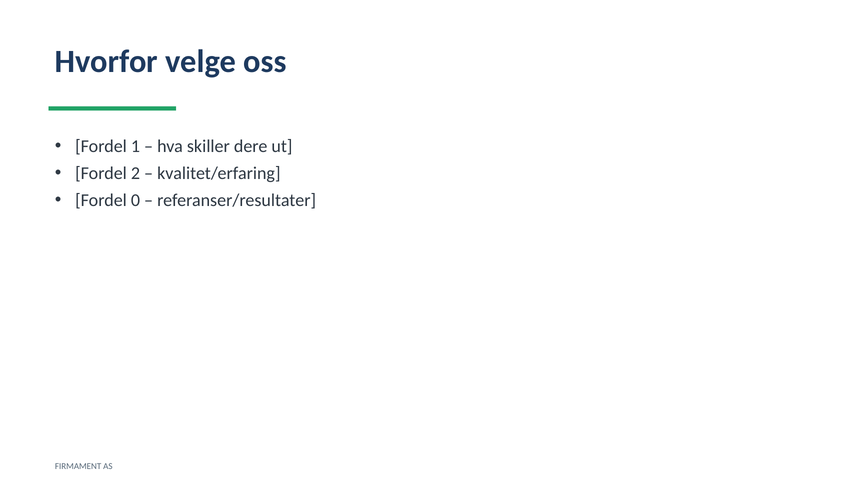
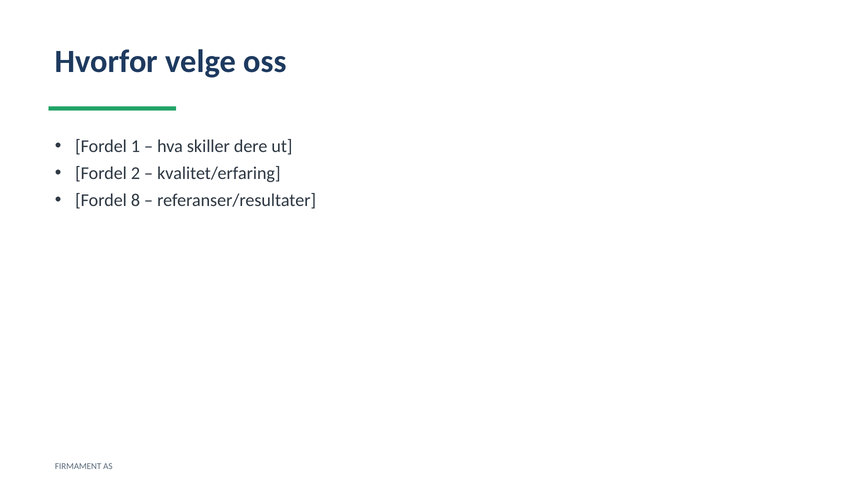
0: 0 -> 8 (135, 200)
